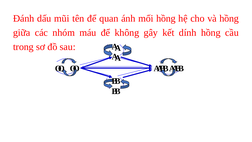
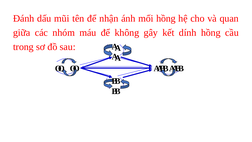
quan: quan -> nhận (109, 18)
và hồng: hồng -> quan (229, 18)
